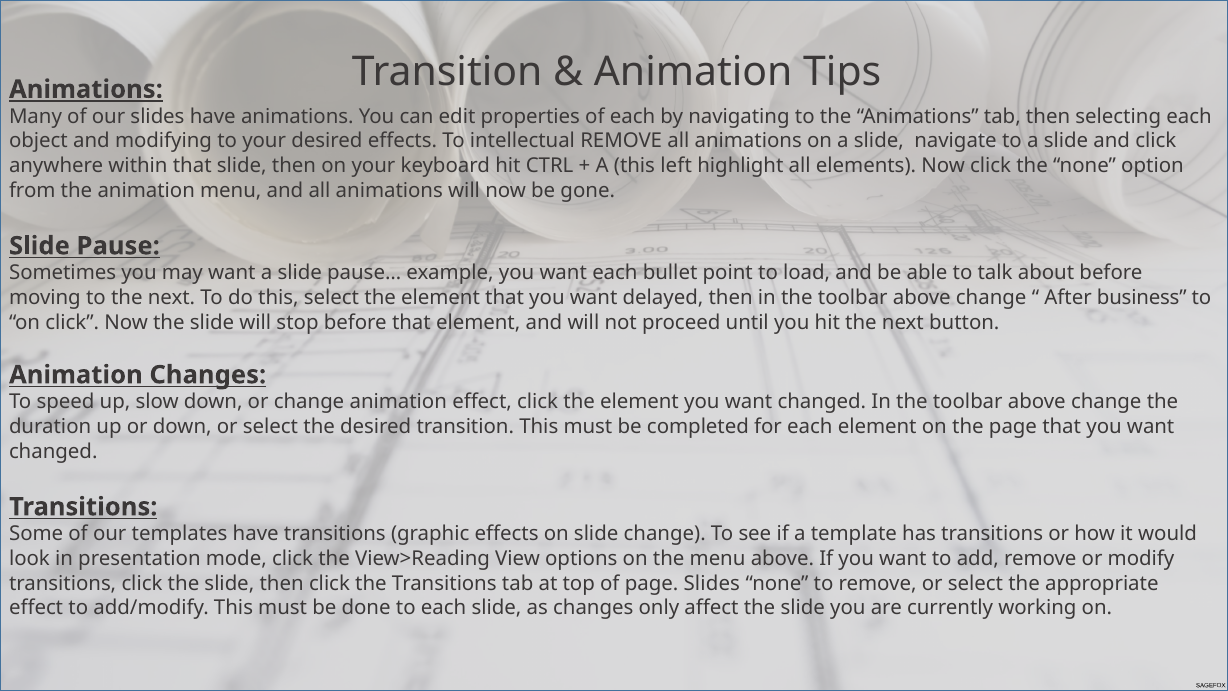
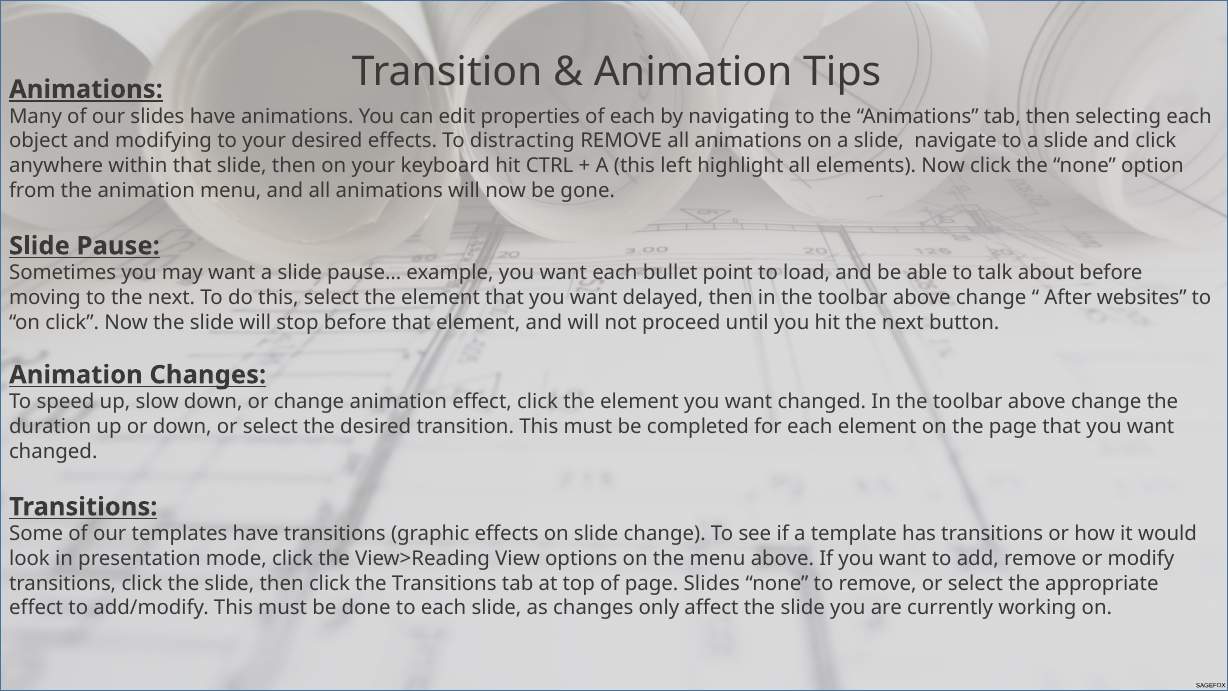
intellectual: intellectual -> distracting (522, 141)
business: business -> websites (1142, 298)
